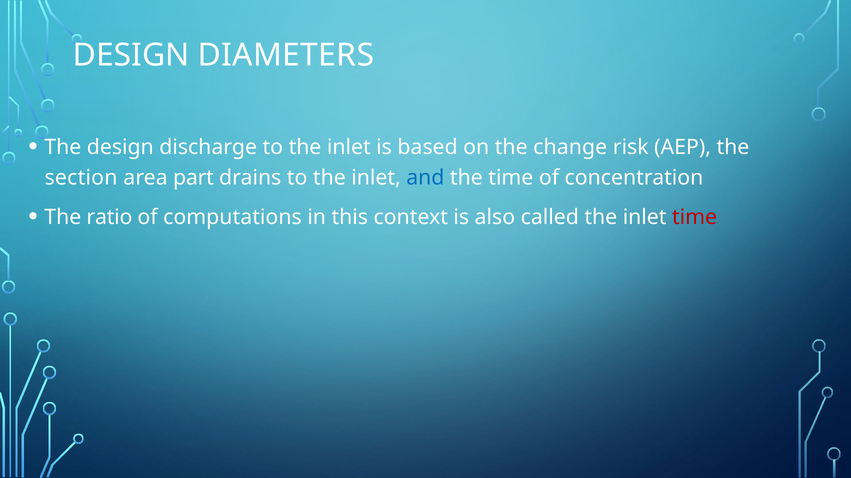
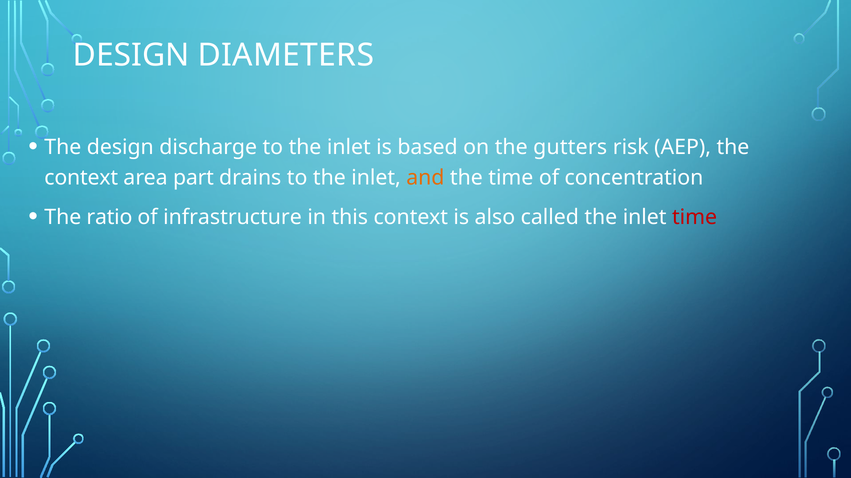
change: change -> gutters (570, 147)
section: section -> context (81, 178)
and colour: blue -> orange (425, 178)
computations: computations -> infrastructure (232, 218)
